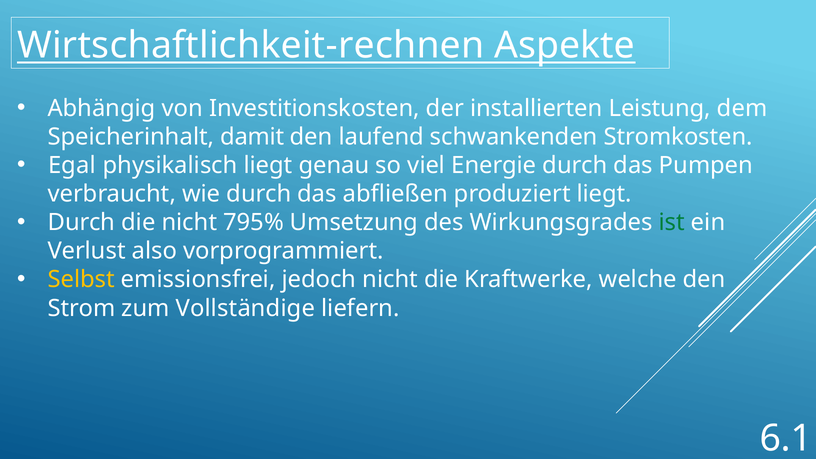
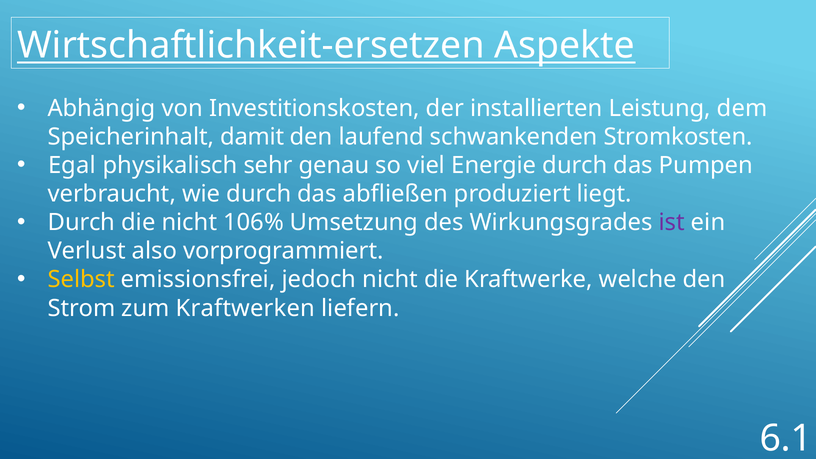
Wirtschaftlichkeit-rechnen: Wirtschaftlichkeit-rechnen -> Wirtschaftlichkeit-ersetzen (251, 45)
physikalisch liegt: liegt -> sehr (268, 165)
795%: 795% -> 106% (254, 222)
ist colour: green -> purple (672, 222)
Vollständige: Vollständige -> Kraftwerken (245, 308)
